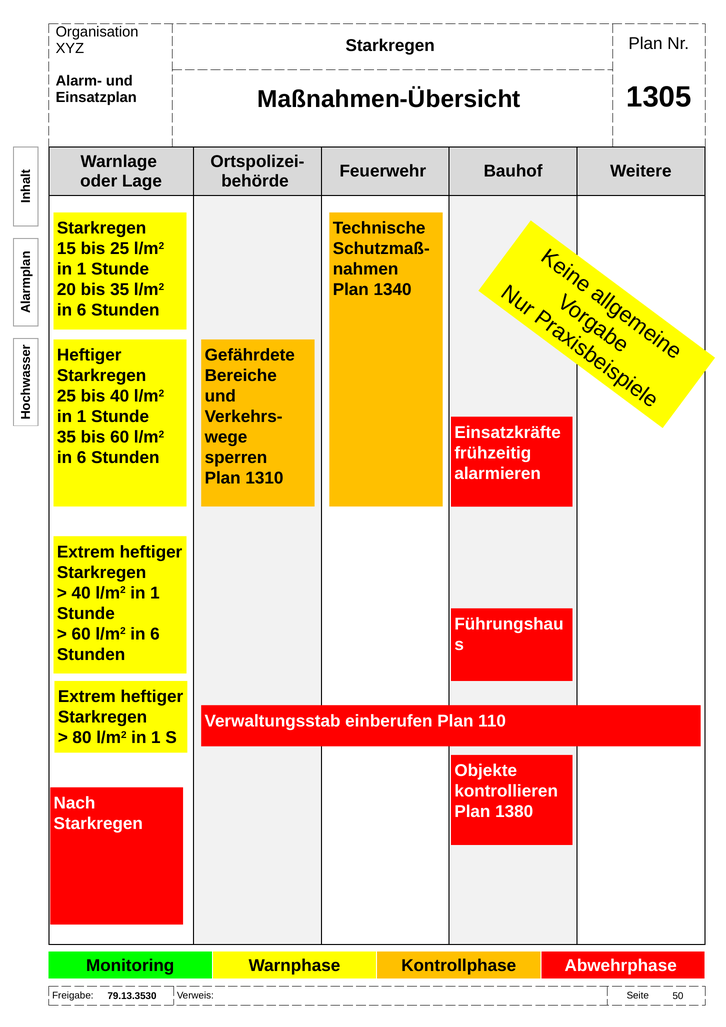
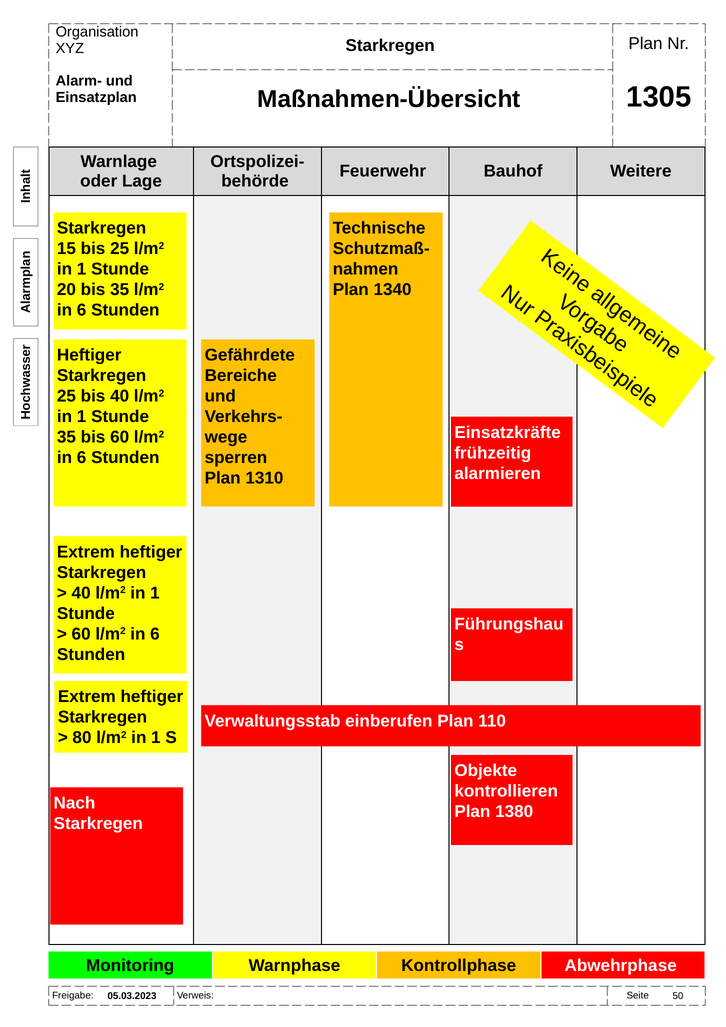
79.13.3530: 79.13.3530 -> 05.03.2023 (132, 996)
